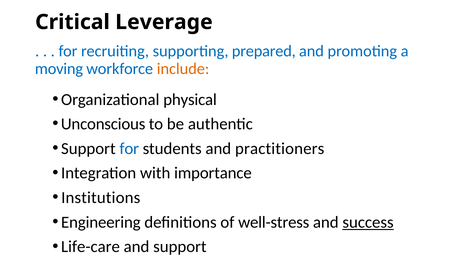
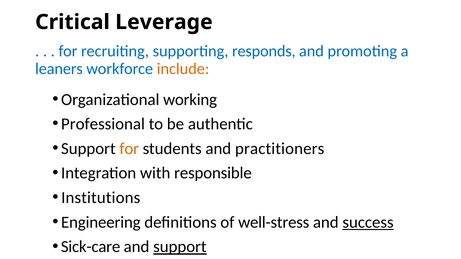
prepared: prepared -> responds (264, 51)
moving: moving -> leaners (59, 69)
physical: physical -> working (190, 100)
Unconscious: Unconscious -> Professional (103, 124)
for colour: blue -> orange (129, 149)
importance: importance -> responsible (213, 173)
Life-care: Life-care -> Sick-care (91, 247)
support underline: none -> present (180, 247)
